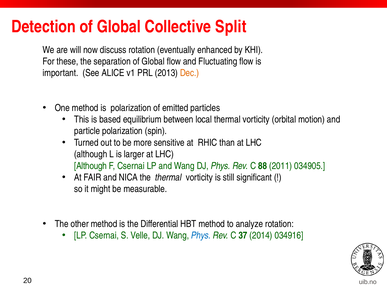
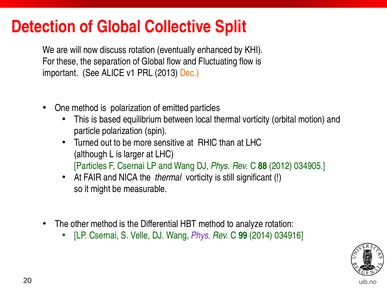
Although: Although -> Particles (90, 166)
2011: 2011 -> 2012 (281, 166)
Phys colour: blue -> purple (201, 236)
37: 37 -> 99 (243, 236)
